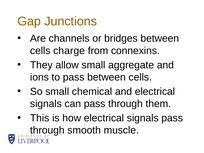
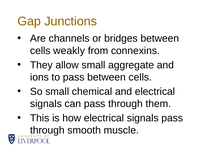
charge: charge -> weakly (69, 51)
